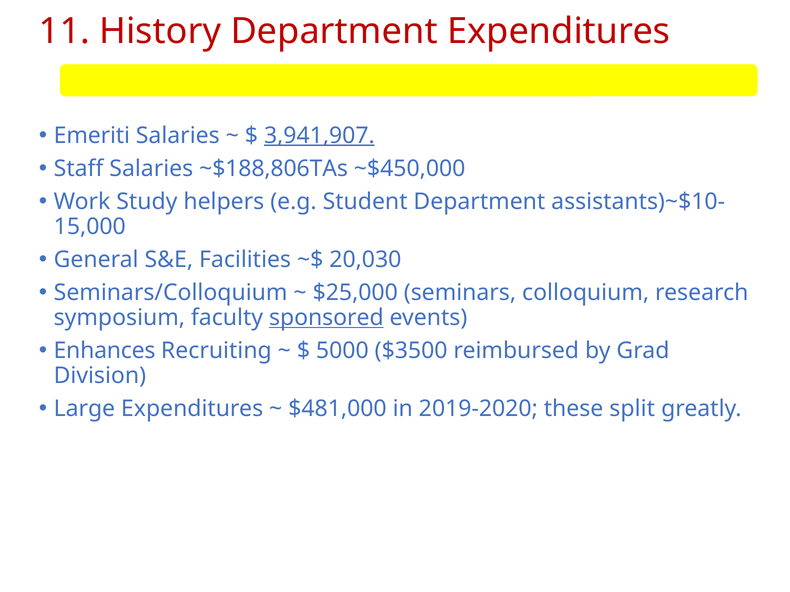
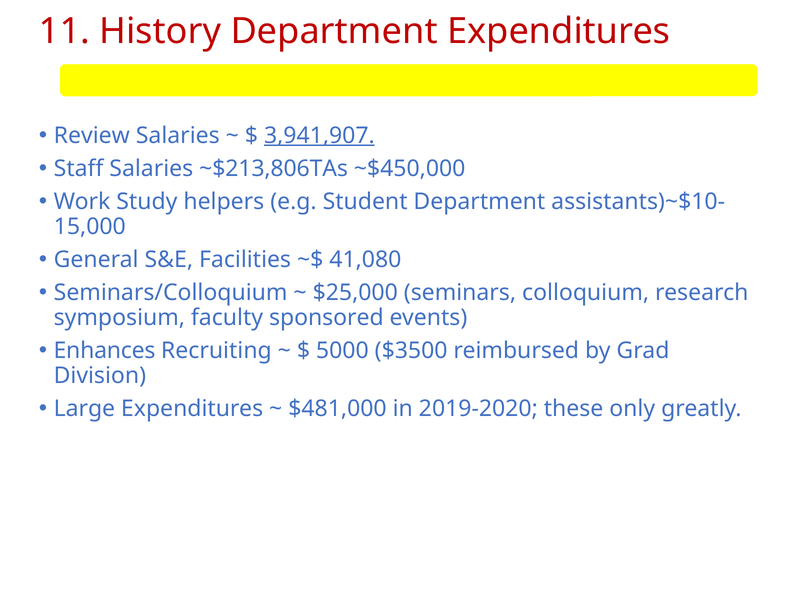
Emeriti: Emeriti -> Review (92, 136)
~$188,806TAs: ~$188,806TAs -> ~$213,806TAs (274, 169)
20,030: 20,030 -> 41,080 (365, 260)
sponsored underline: present -> none (326, 318)
split: split -> only (632, 409)
